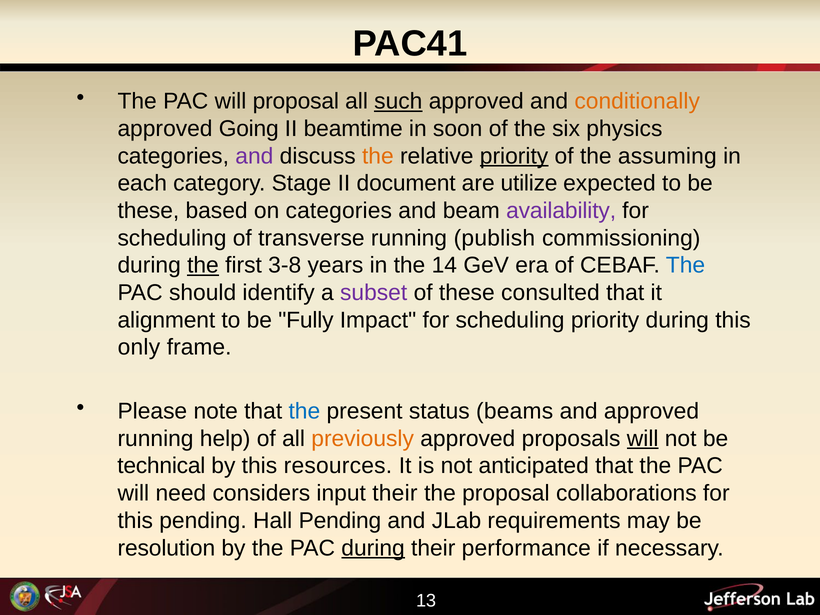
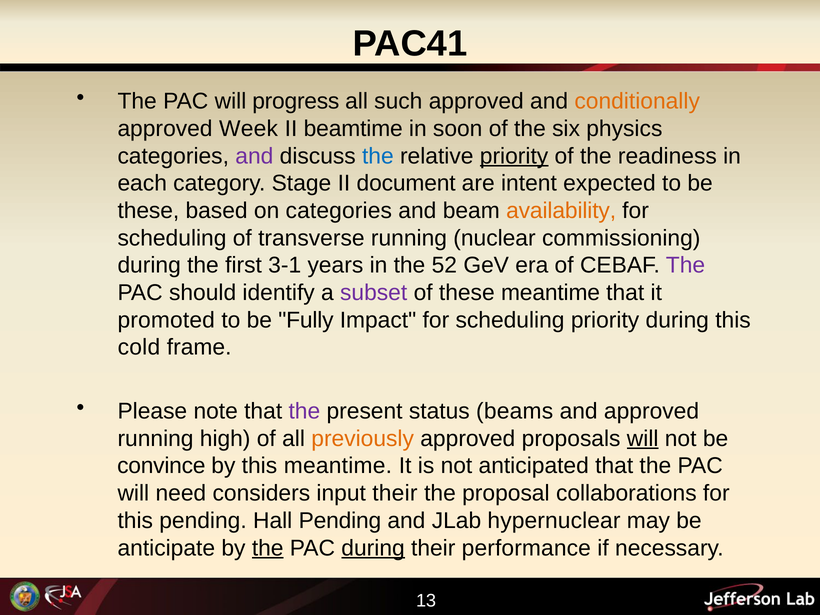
will proposal: proposal -> progress (296, 101)
such underline: present -> none (398, 101)
Going: Going -> Week (249, 129)
the colour: orange -> blue (378, 156)
assuming: assuming -> readiness (667, 156)
utilize: utilize -> intent (529, 183)
availability colour: purple -> orange (561, 211)
publish: publish -> nuclear (494, 238)
the underline: present -> none (203, 265)
3-8: 3-8 -> 3-1 (285, 265)
14: 14 -> 52 (444, 265)
The colour: blue -> purple (686, 265)
these consulted: consulted -> meantime (551, 293)
alignment: alignment -> promoted (166, 320)
only: only -> cold (139, 347)
the colour: blue -> purple (304, 411)
help: help -> high (225, 439)
technical: technical -> convince (161, 466)
this resources: resources -> meantime (338, 466)
requirements: requirements -> hypernuclear (554, 521)
resolution: resolution -> anticipate (166, 548)
the underline: none -> present (268, 548)
